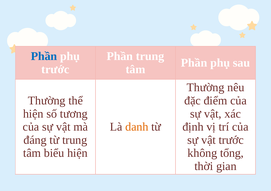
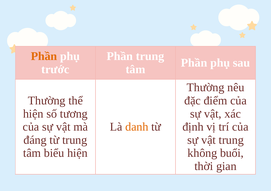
Phần colour: blue -> orange (44, 56)
vật trước: trước -> trung (231, 140)
tổng: tổng -> buổi (232, 153)
